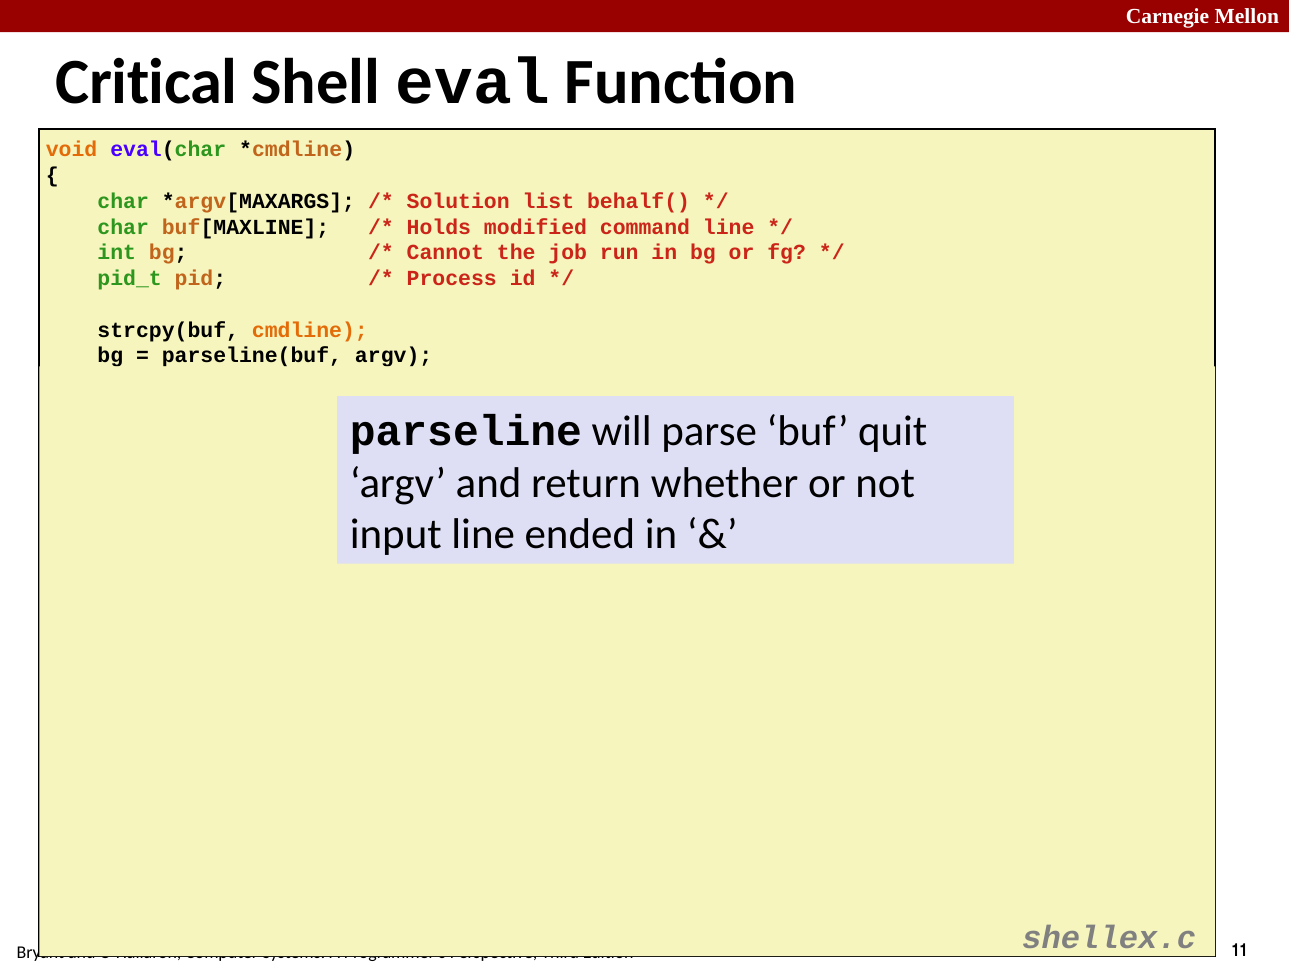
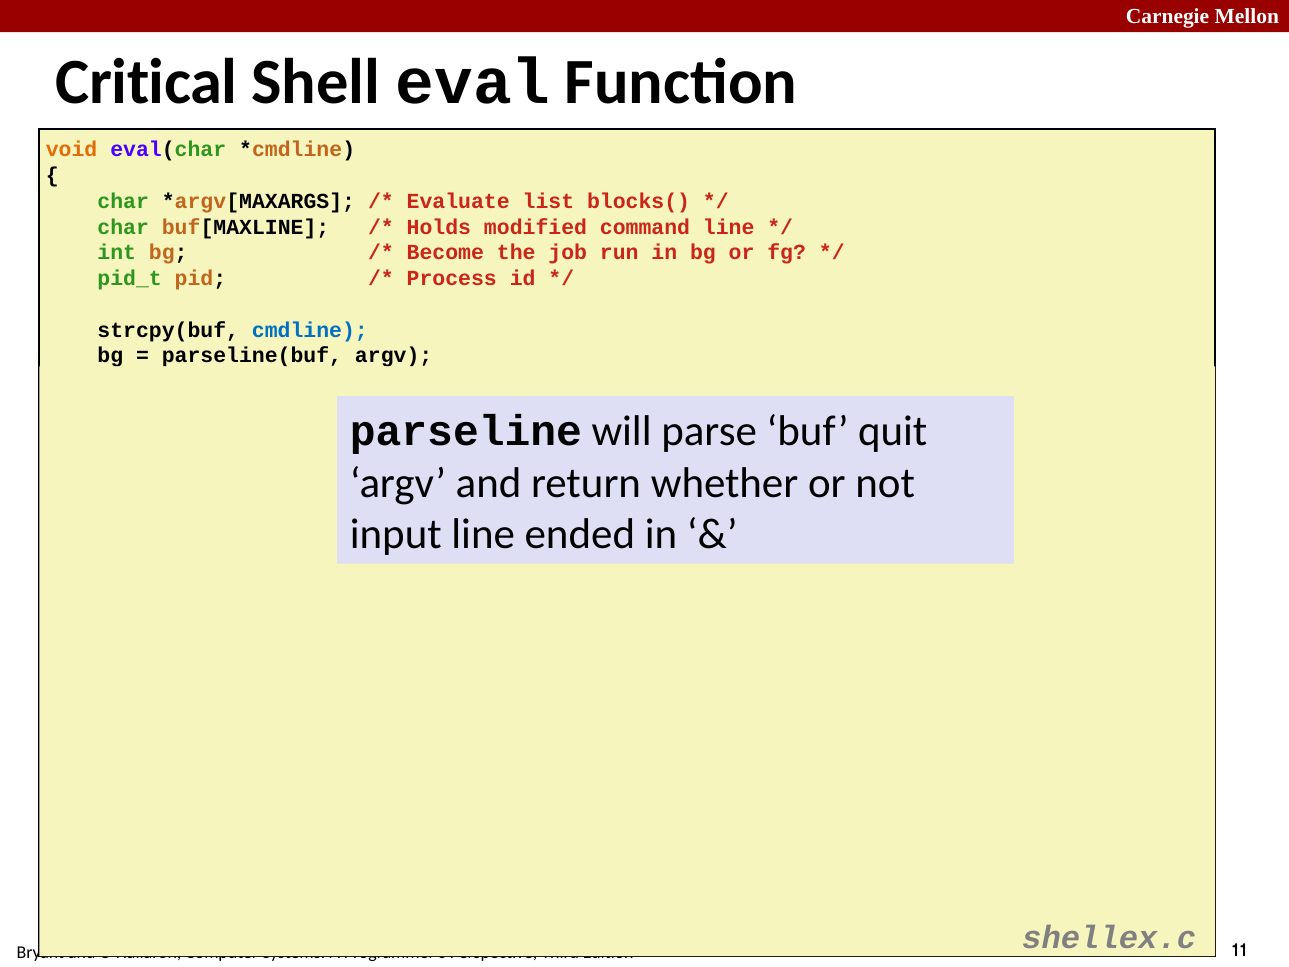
Solution: Solution -> Evaluate (458, 201)
behalf(: behalf( -> blocks( (639, 201)
Cannot: Cannot -> Become (445, 253)
cmdline colour: orange -> blue (310, 330)
